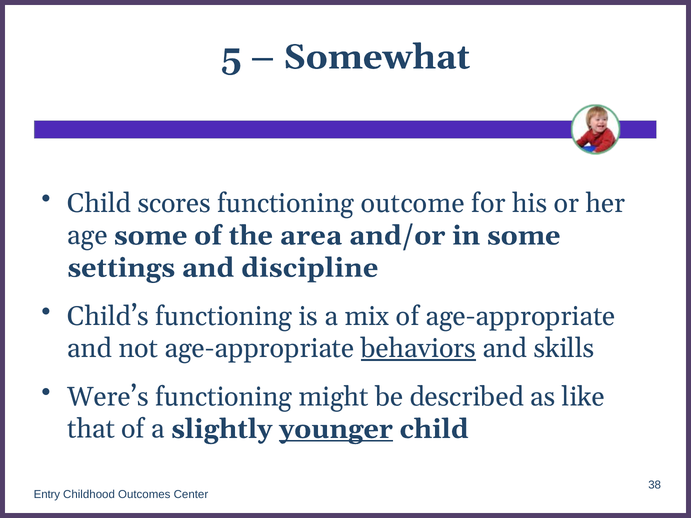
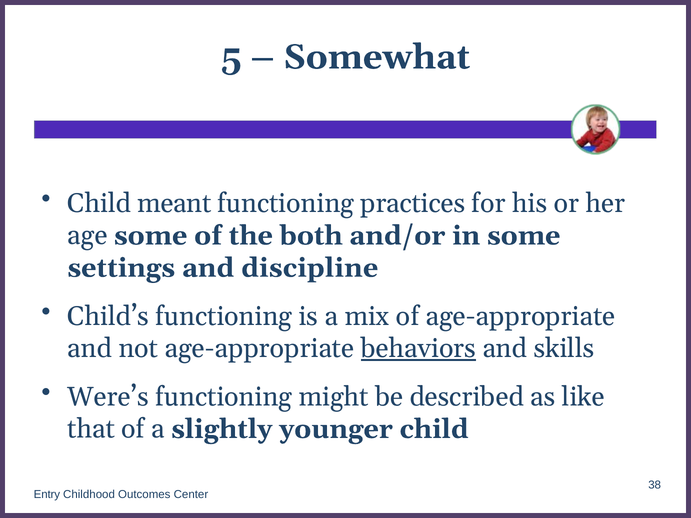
scores: scores -> meant (174, 203)
outcome: outcome -> practices (413, 203)
area: area -> both (311, 236)
younger underline: present -> none (336, 429)
